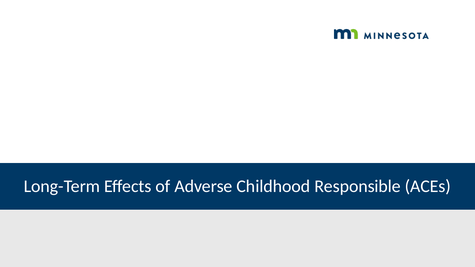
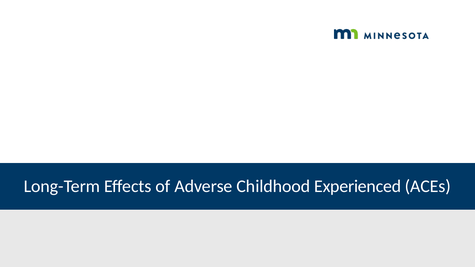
Responsible: Responsible -> Experienced (358, 186)
